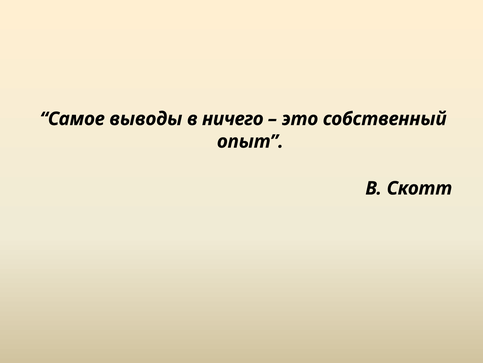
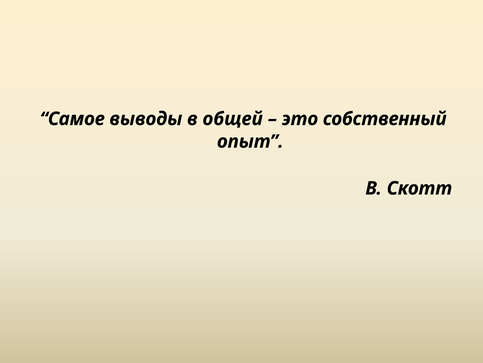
ничего: ничего -> общей (233, 119)
